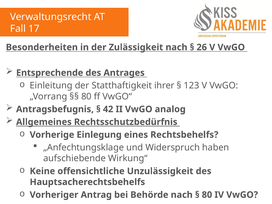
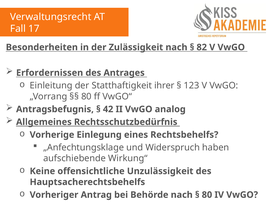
26: 26 -> 82 (202, 47)
Entsprechende: Entsprechende -> Erfordernissen (50, 73)
